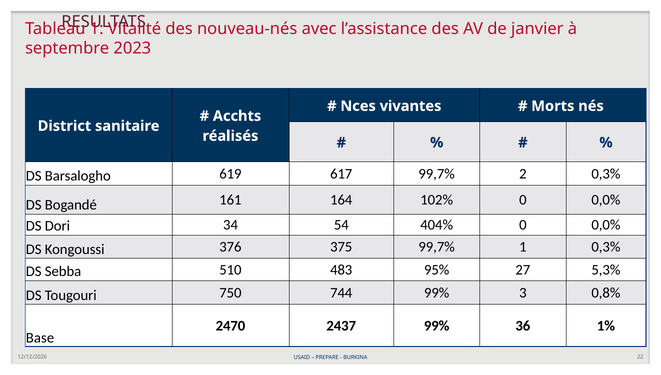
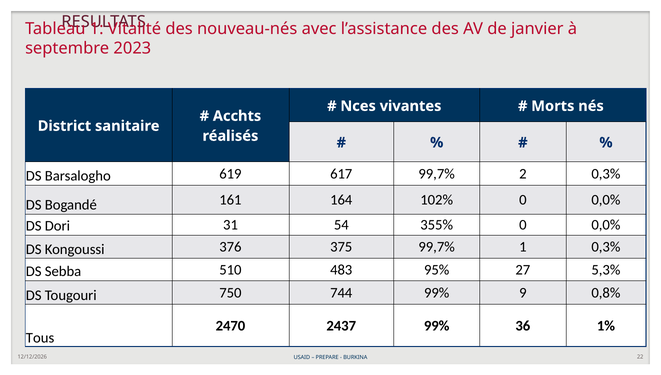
34: 34 -> 31 (231, 225)
404%: 404% -> 355% (437, 225)
3: 3 -> 9 (523, 293)
Base: Base -> Tous (40, 338)
